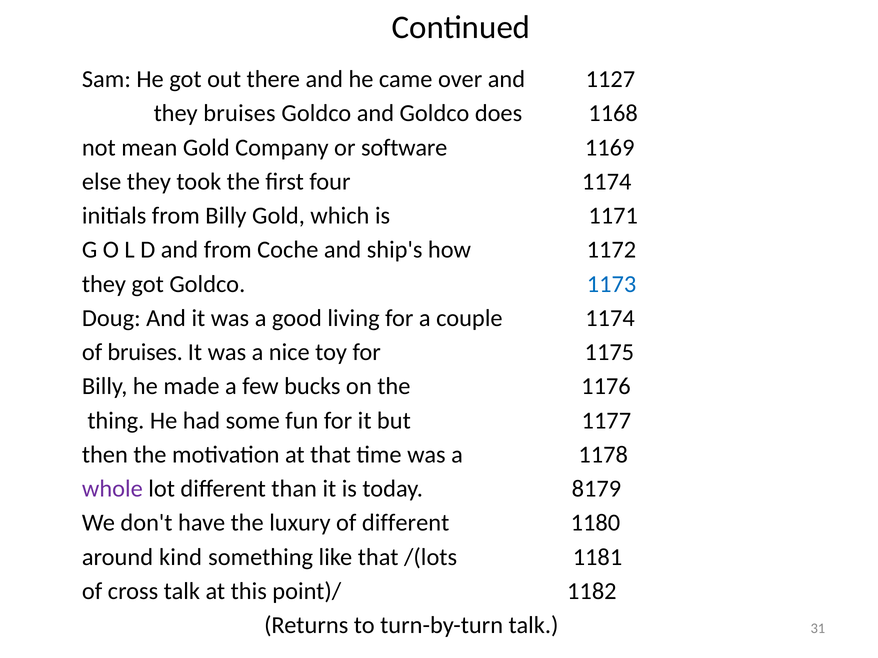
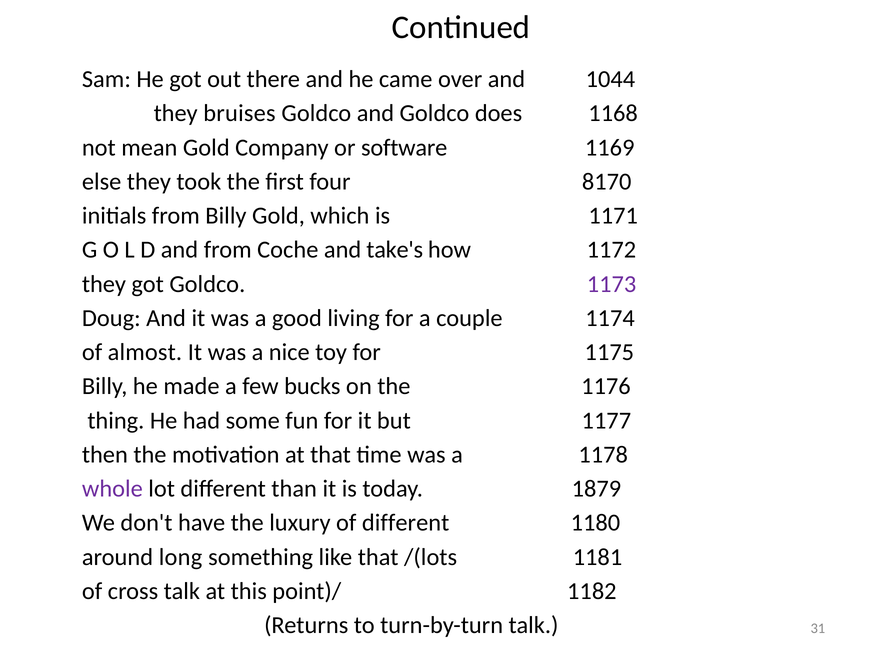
1127: 1127 -> 1044 (610, 79)
four 1174: 1174 -> 8170 (607, 182)
ship's: ship's -> take's (395, 250)
1173 colour: blue -> purple (612, 284)
of bruises: bruises -> almost (145, 352)
8179: 8179 -> 1879 (596, 489)
kind: kind -> long (181, 557)
